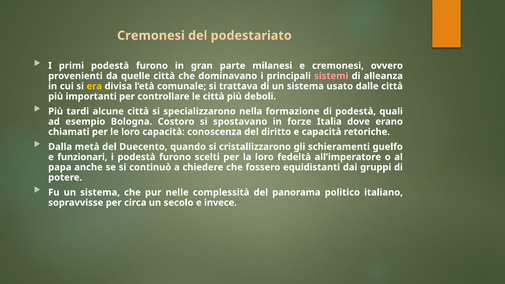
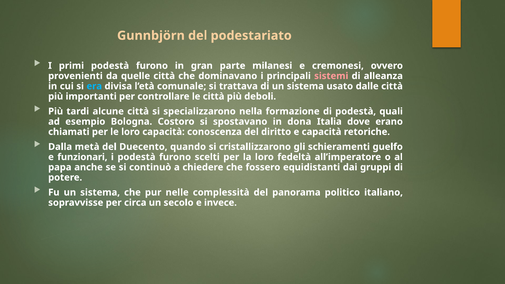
Cremonesi: Cremonesi -> Gunnbjörn (151, 36)
era colour: yellow -> light blue (94, 86)
forze: forze -> dona (299, 122)
